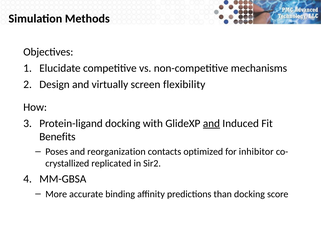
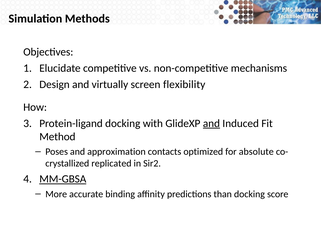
Benefits: Benefits -> Method (57, 137)
reorganization: reorganization -> approximation (116, 152)
inhibitor: inhibitor -> absolute (256, 152)
MM-GBSA underline: none -> present (63, 179)
